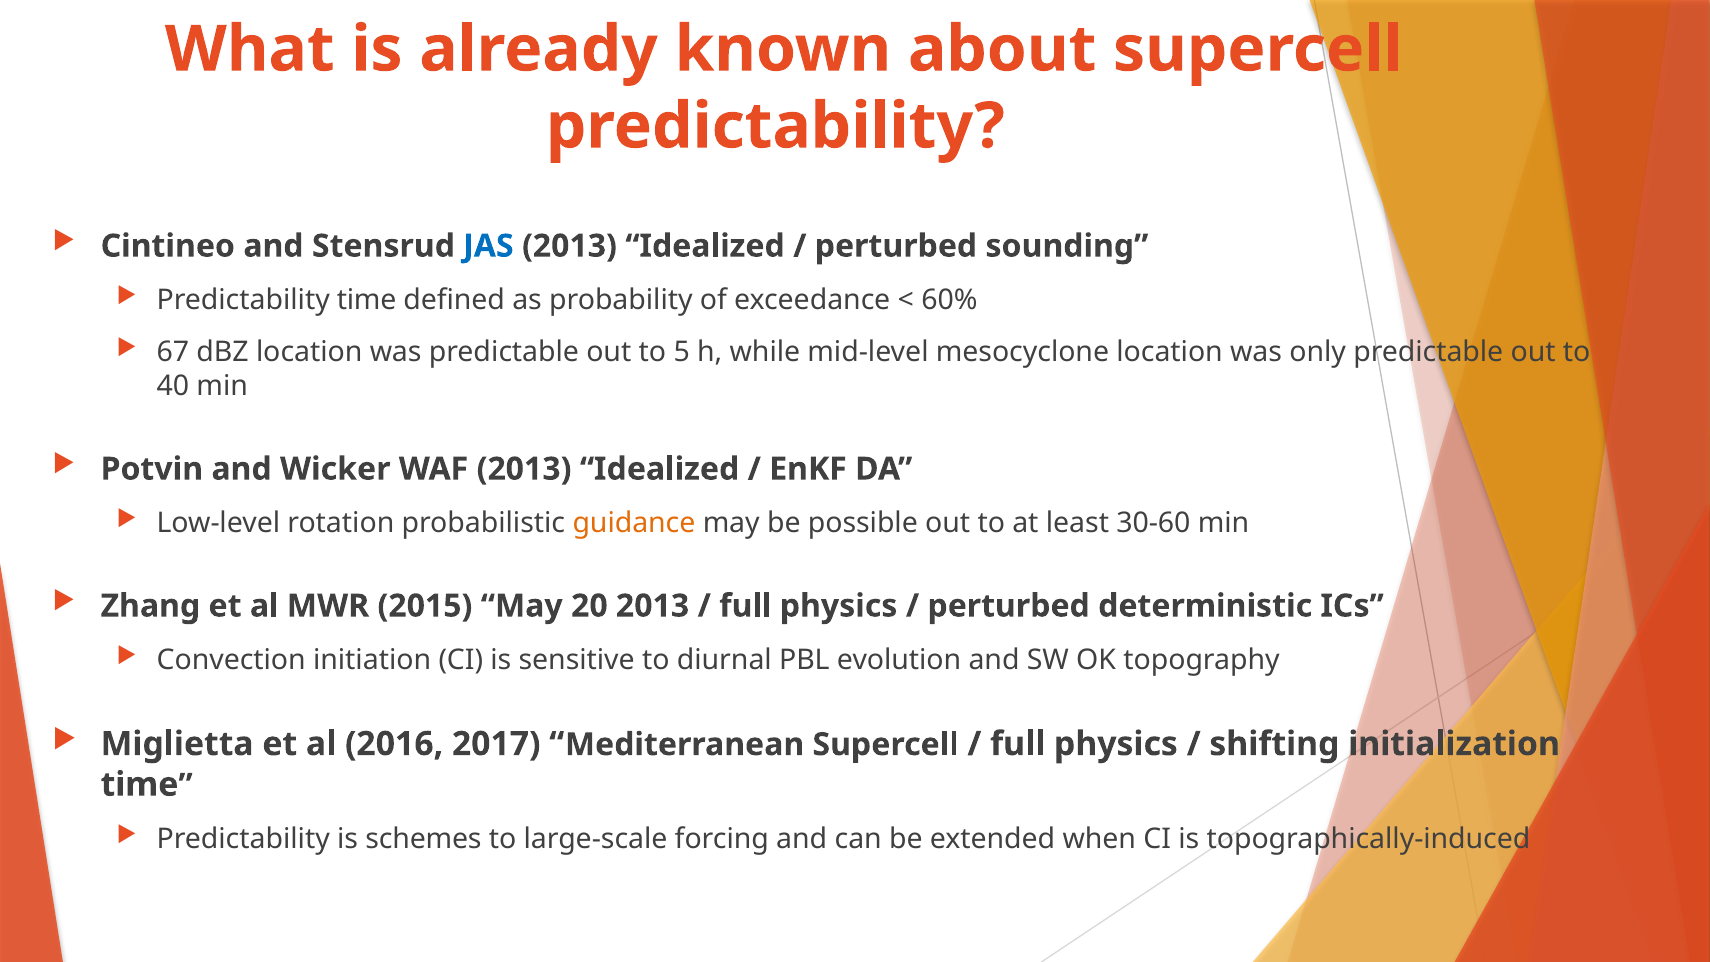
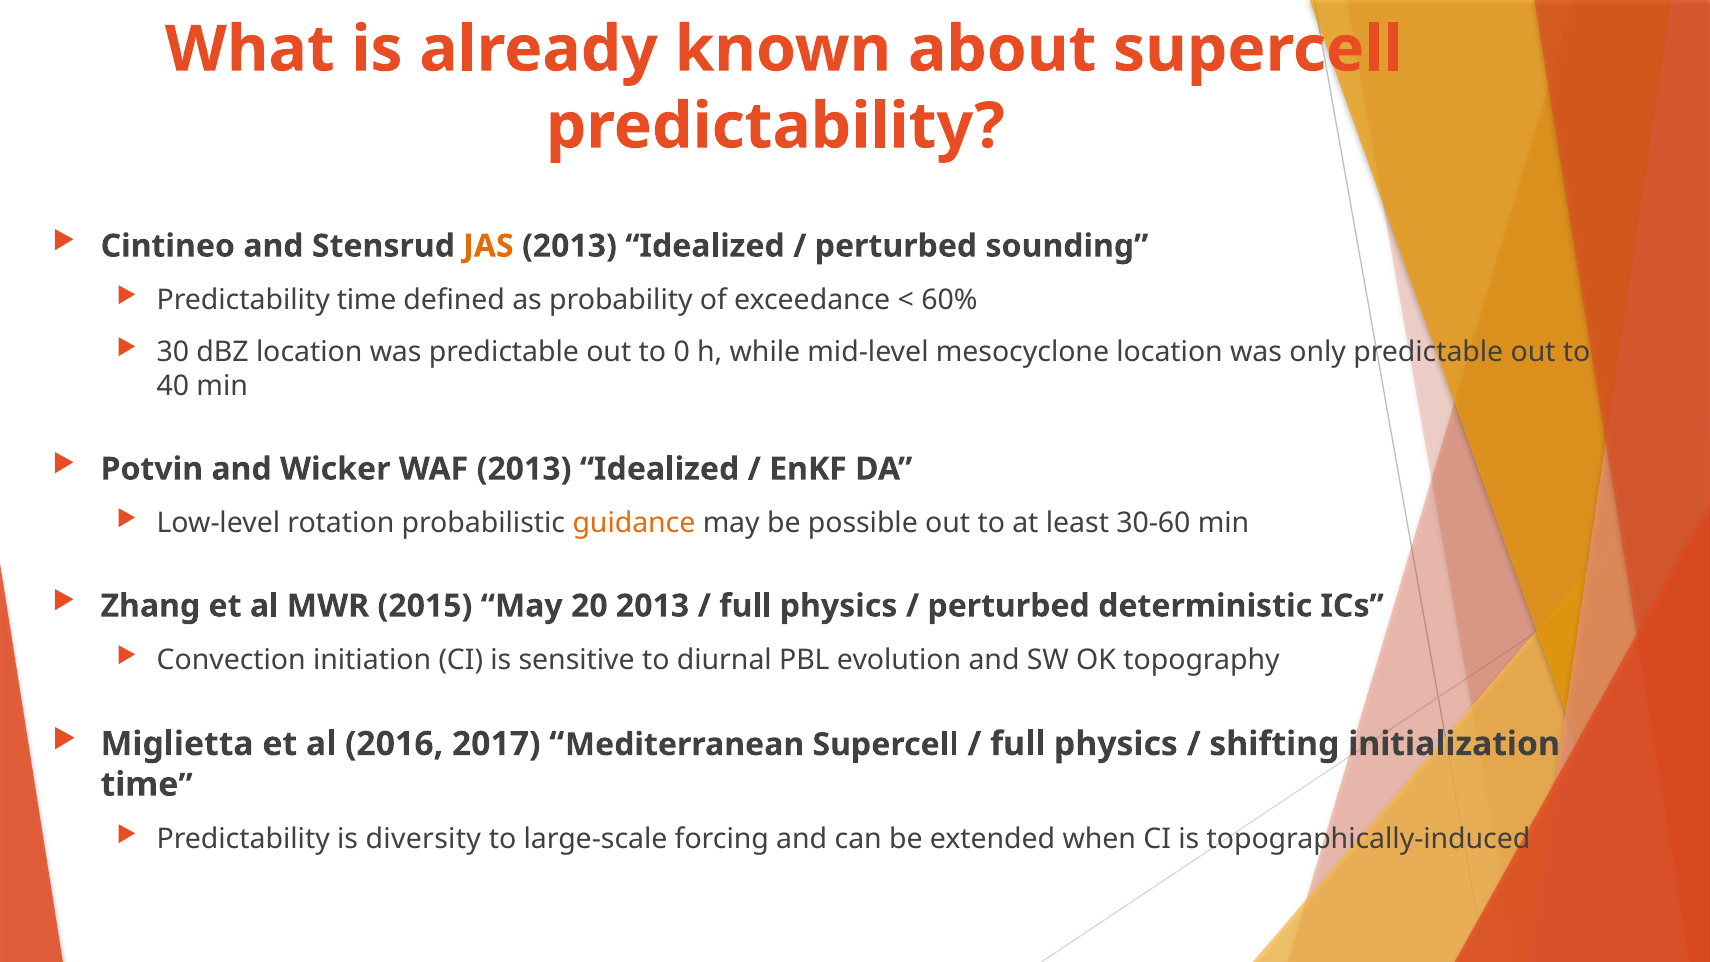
JAS colour: blue -> orange (488, 246)
67: 67 -> 30 (173, 352)
5: 5 -> 0 (682, 352)
schemes: schemes -> diversity (423, 839)
